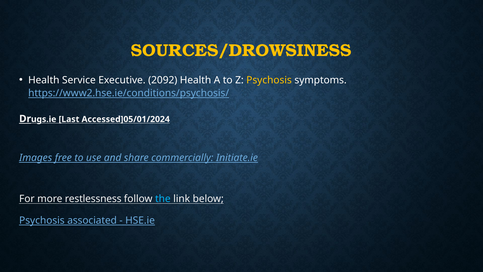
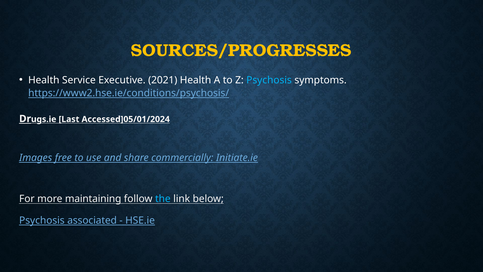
SOURCES/DROWSINESS: SOURCES/DROWSINESS -> SOURCES/PROGRESSES (241, 50)
2092: 2092 -> 2021 (163, 80)
Psychosis colour: yellow -> light blue (269, 80)
restlessness: restlessness -> maintaining (93, 199)
